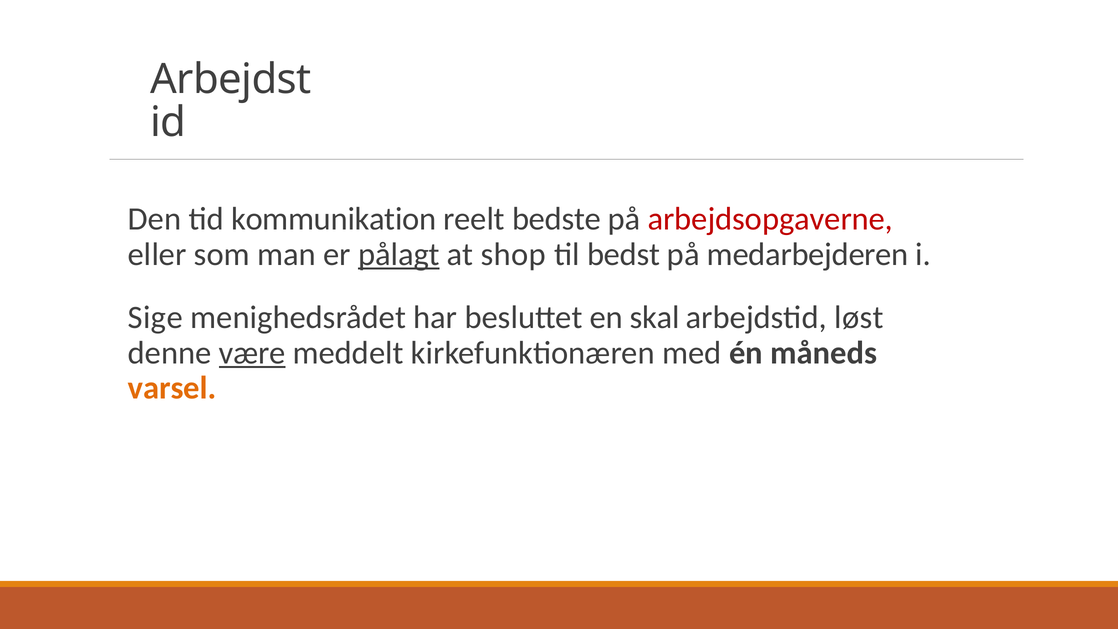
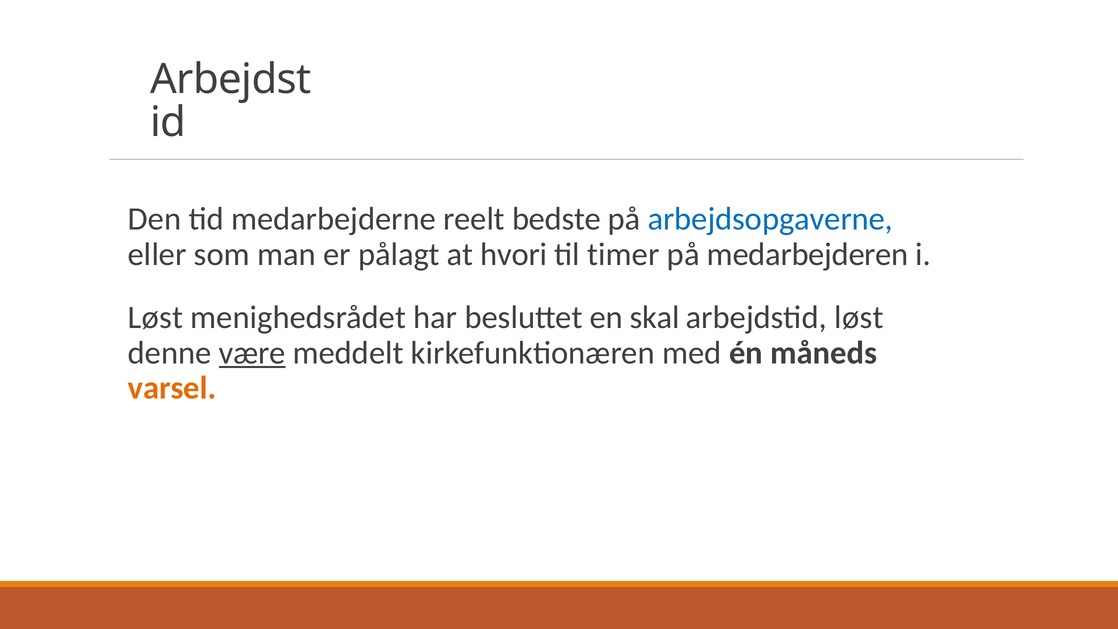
kommunikation: kommunikation -> medarbejderne (334, 219)
arbejdsopgaverne colour: red -> blue (770, 219)
pålagt underline: present -> none (399, 254)
shop: shop -> hvori (514, 254)
bedst: bedst -> timer (623, 254)
Sige: Sige -> Løst (155, 318)
